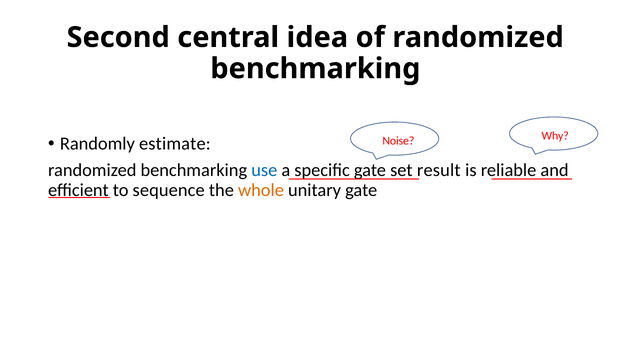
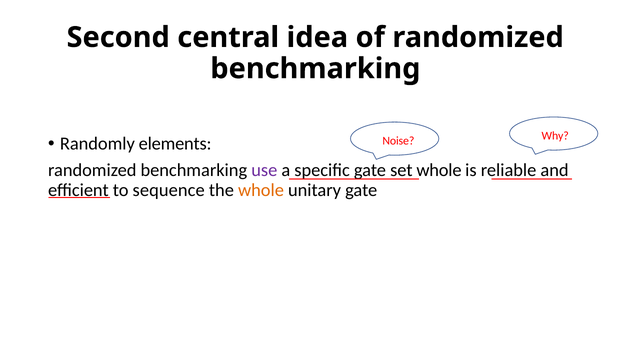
estimate: estimate -> elements (175, 144)
use colour: blue -> purple (264, 170)
set result: result -> whole (439, 170)
